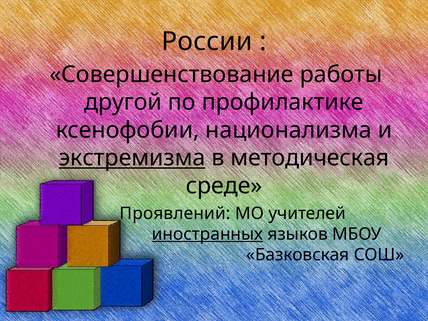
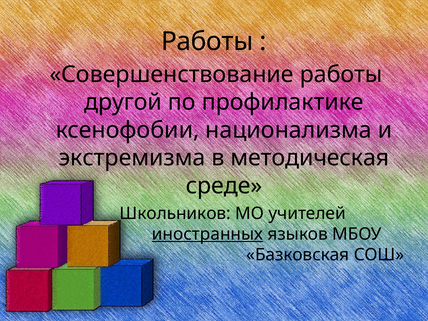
России: России -> Работы (207, 41)
экстремизма underline: present -> none (132, 158)
Проявлений: Проявлений -> Школьников (175, 213)
